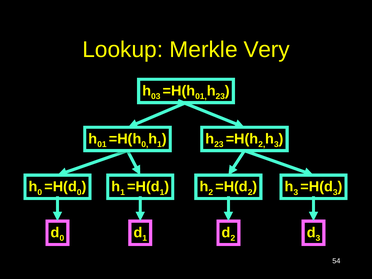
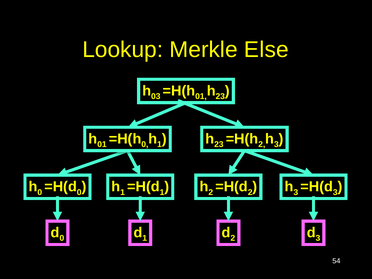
Very: Very -> Else (266, 50)
